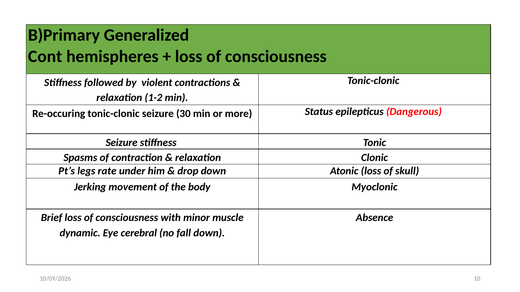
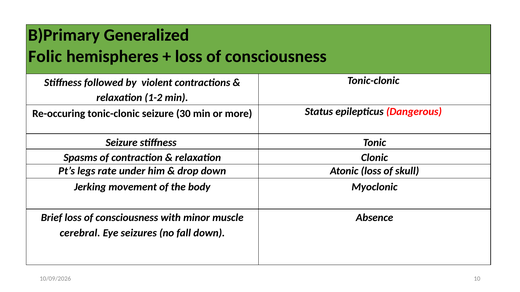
Cont: Cont -> Folic (45, 56)
dynamic: dynamic -> cerebral (80, 233)
cerebral: cerebral -> seizures (139, 233)
